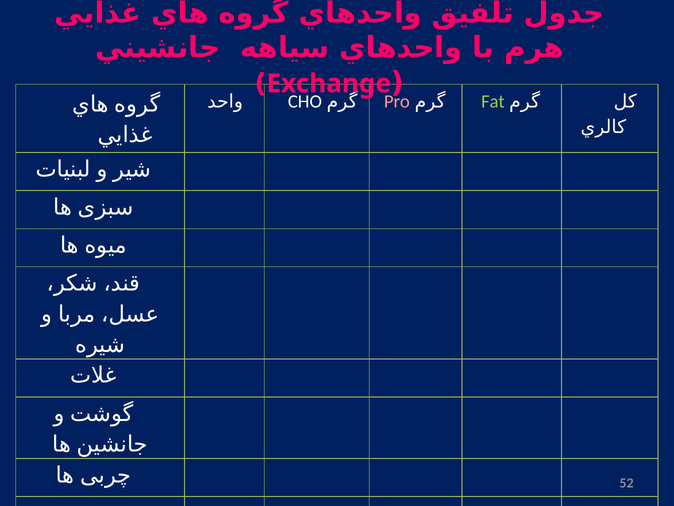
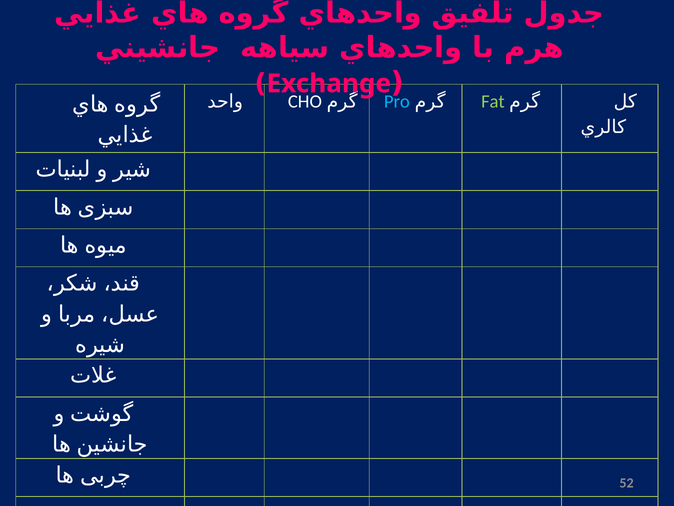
Pro colour: pink -> light blue (397, 102)
